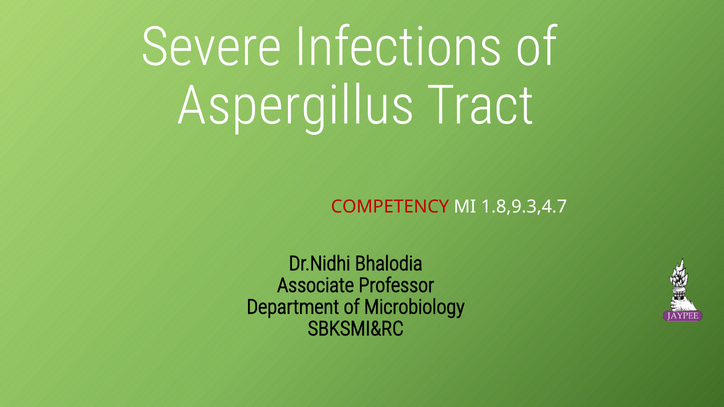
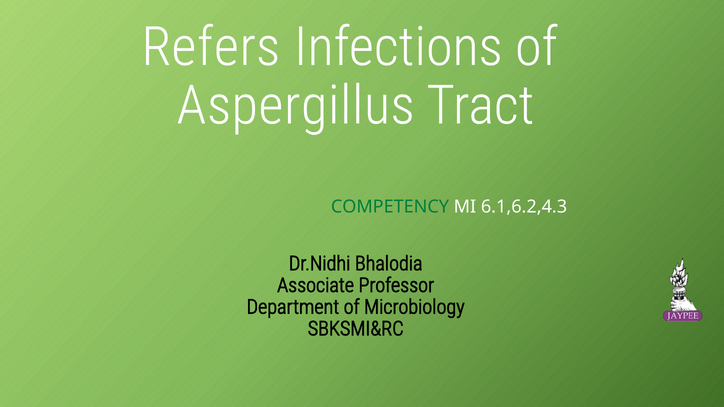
Severe: Severe -> Refers (211, 47)
COMPETENCY colour: red -> green (390, 207)
1.8,9.3,4.7: 1.8,9.3,4.7 -> 6.1,6.2,4.3 (524, 207)
